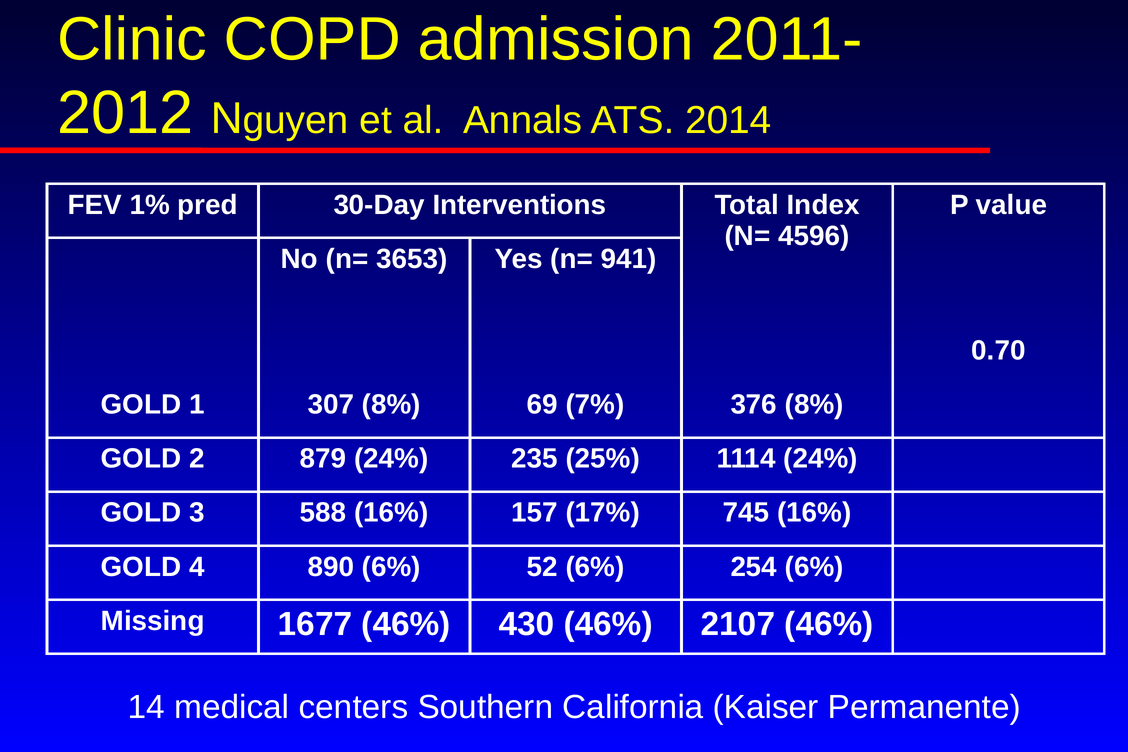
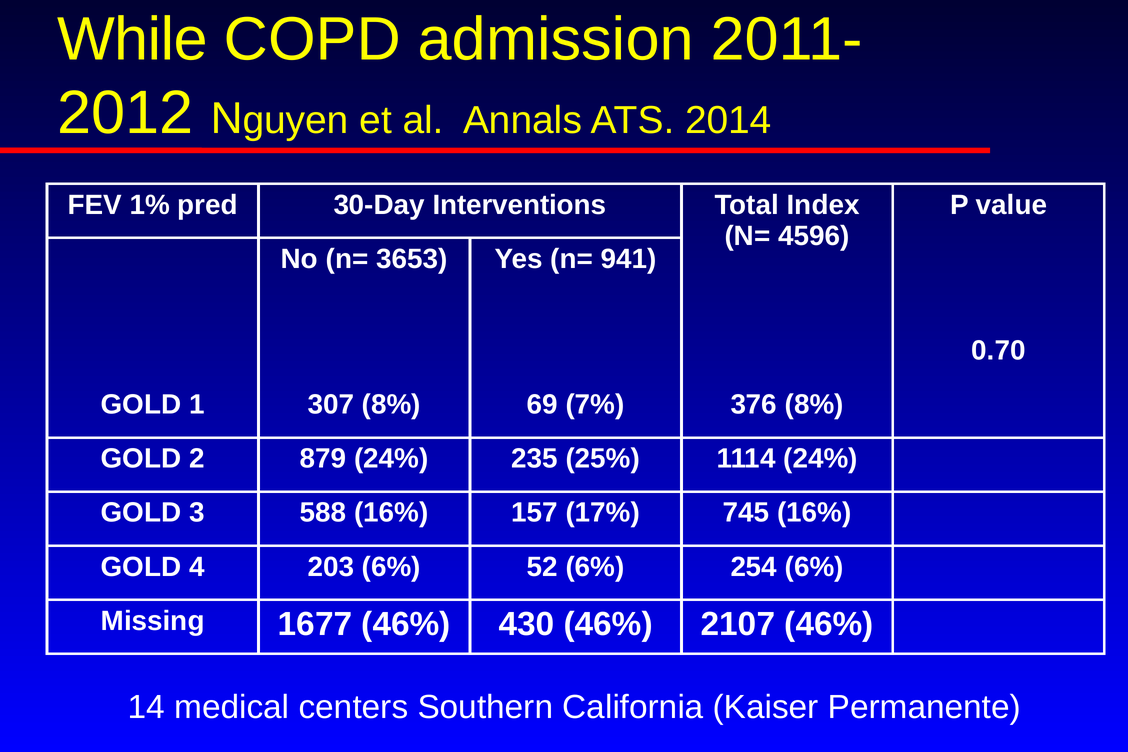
Clinic: Clinic -> While (132, 39)
890: 890 -> 203 (331, 567)
